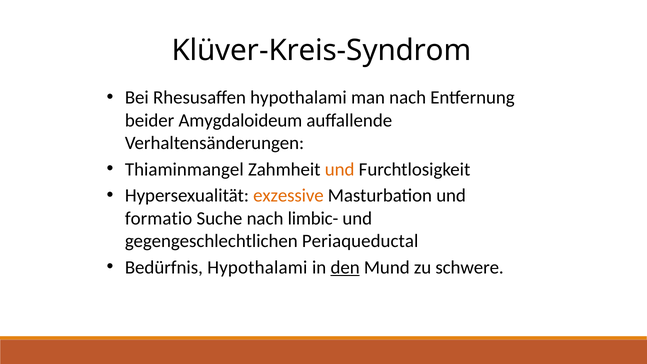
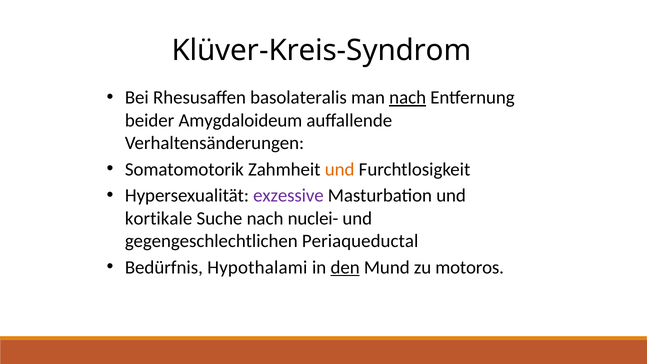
Rhesusaffen hypothalami: hypothalami -> basolateralis (298, 98)
nach underline: none -> present (408, 98)
Thiaminmangel: Thiaminmangel -> Somatomotorik (184, 169)
exzessive colour: orange -> purple (288, 196)
formatio: formatio -> kortikale (159, 218)
limbic-: limbic- -> nuclei- (313, 218)
schwere: schwere -> motoros (470, 267)
